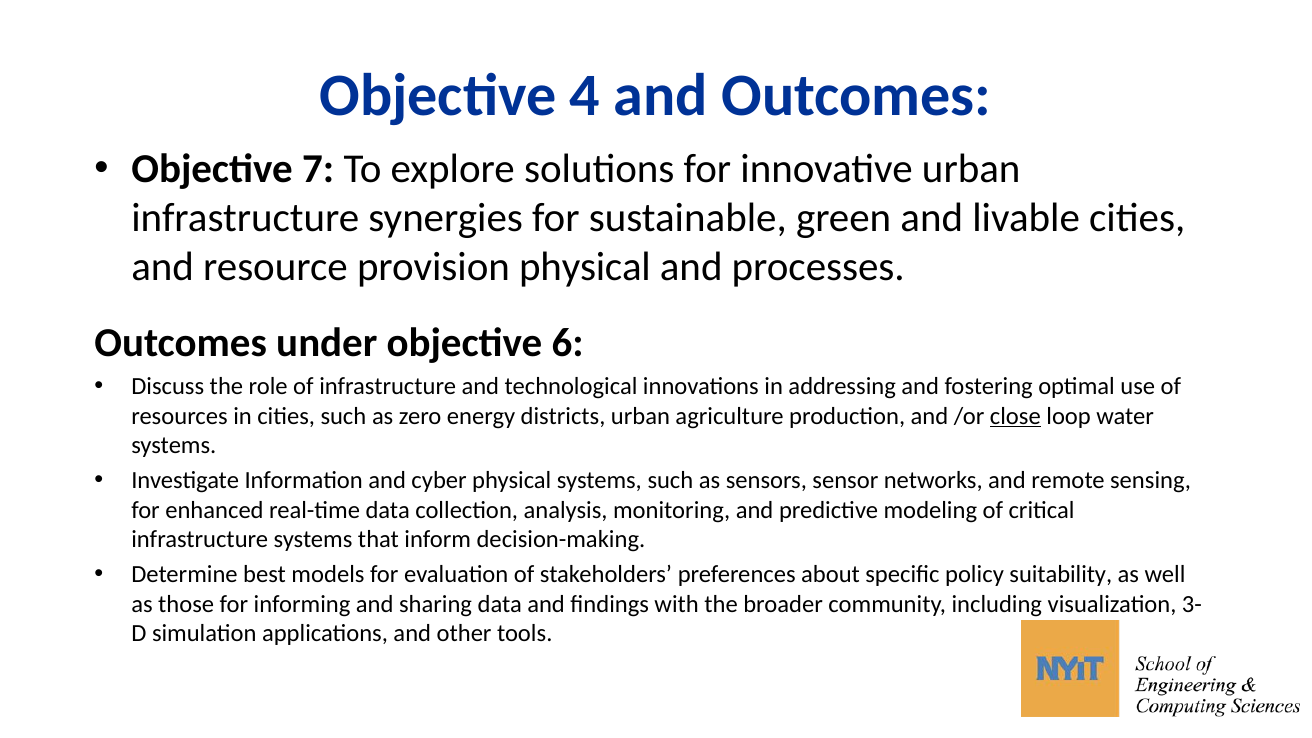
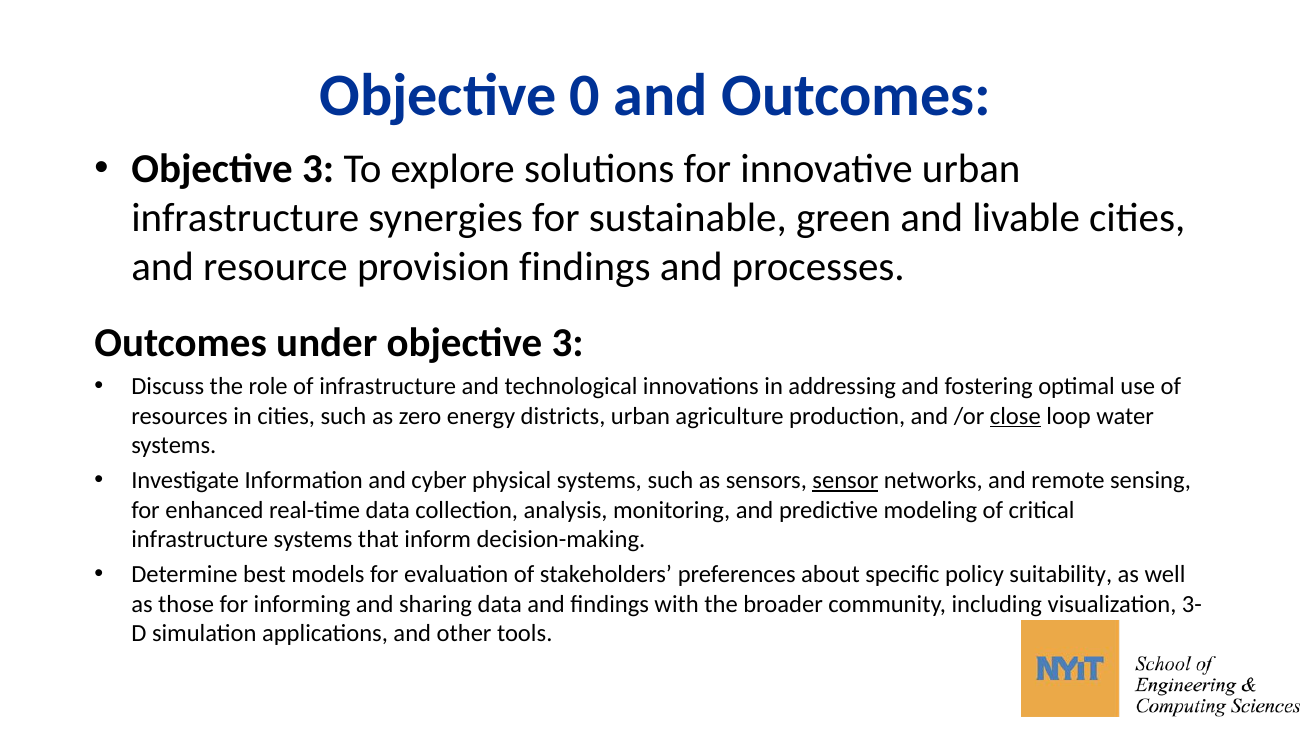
4: 4 -> 0 (585, 95)
7: 7 -> 3 (318, 169)
provision physical: physical -> findings (585, 267)
under objective 6: 6 -> 3 (568, 343)
sensor underline: none -> present (845, 481)
